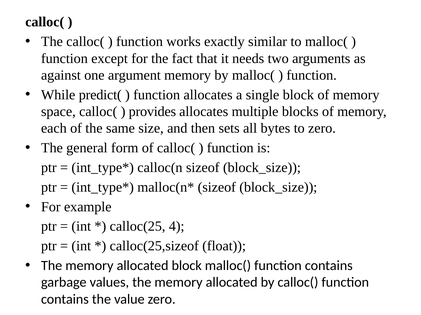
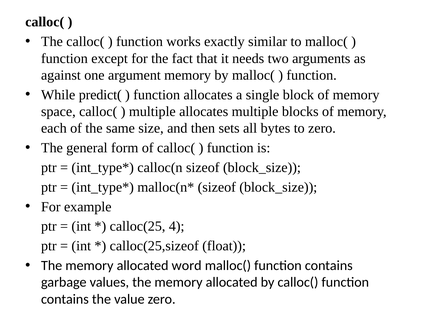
provides: provides -> multiple (152, 112)
allocated block: block -> word (187, 266)
